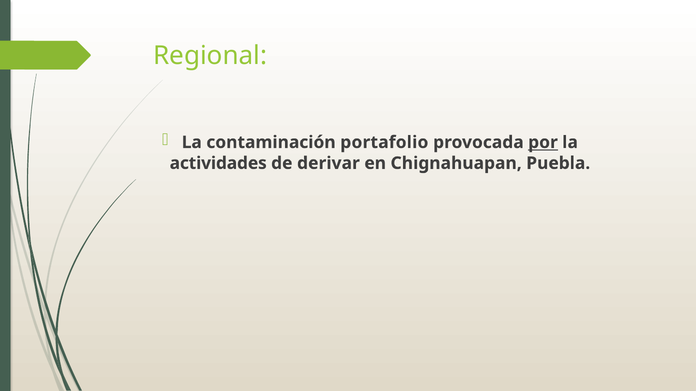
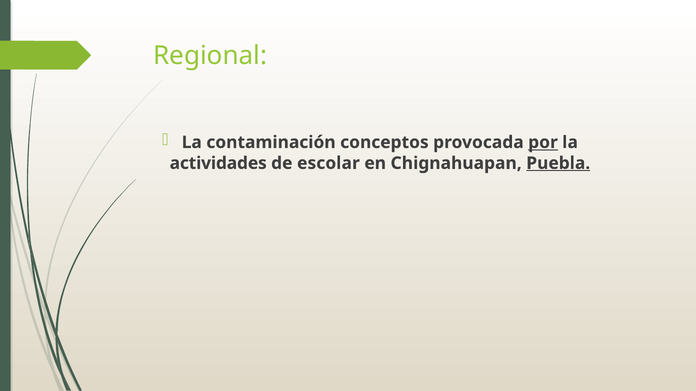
portafolio: portafolio -> conceptos (384, 142)
derivar: derivar -> escolar (328, 163)
Puebla underline: none -> present (558, 163)
